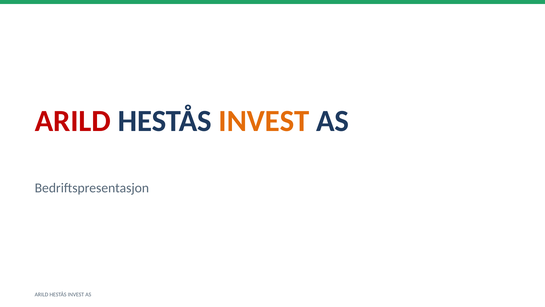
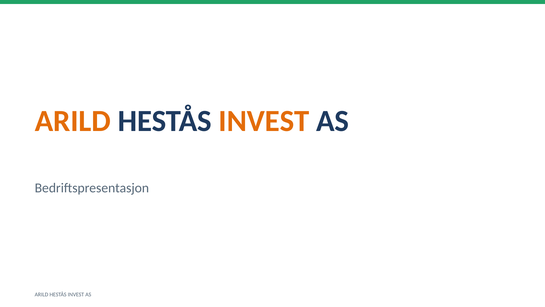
ARILD colour: red -> orange (73, 121)
